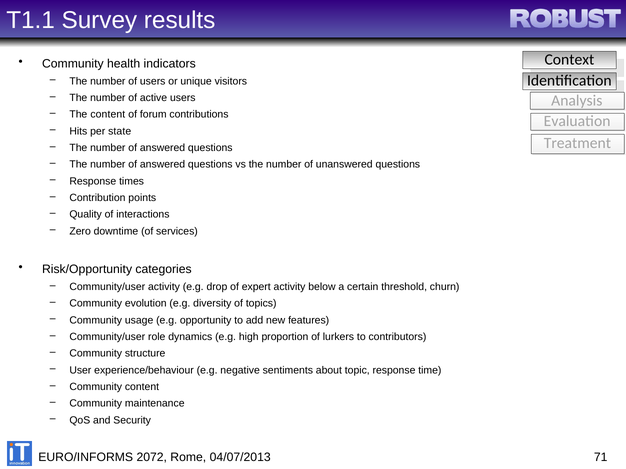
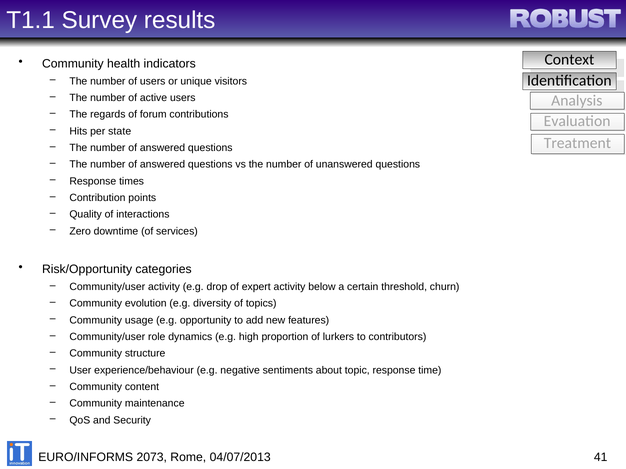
The content: content -> regards (108, 115)
2072: 2072 -> 2073 (152, 458)
71: 71 -> 41 (601, 458)
